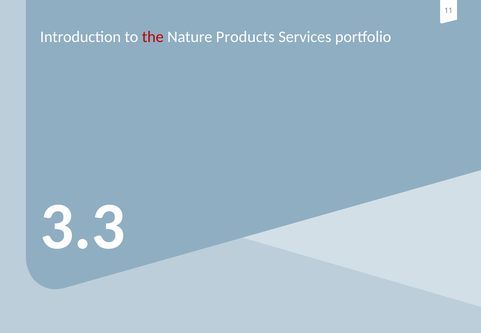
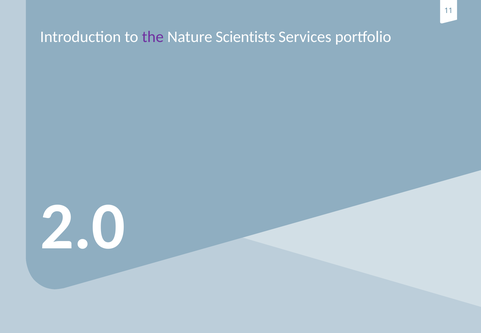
the colour: red -> purple (153, 37)
Products: Products -> Scientists (245, 37)
3.3: 3.3 -> 2.0 (83, 226)
